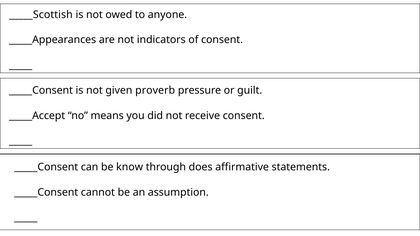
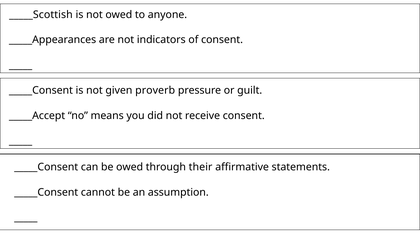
be know: know -> owed (130, 167)
does: does -> their (201, 167)
